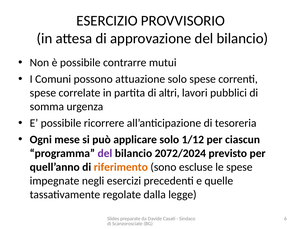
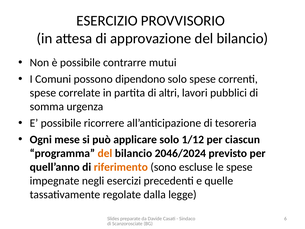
attuazione: attuazione -> dipendono (140, 79)
del colour: purple -> orange (105, 153)
2072/2024: 2072/2024 -> 2046/2024 (180, 153)
